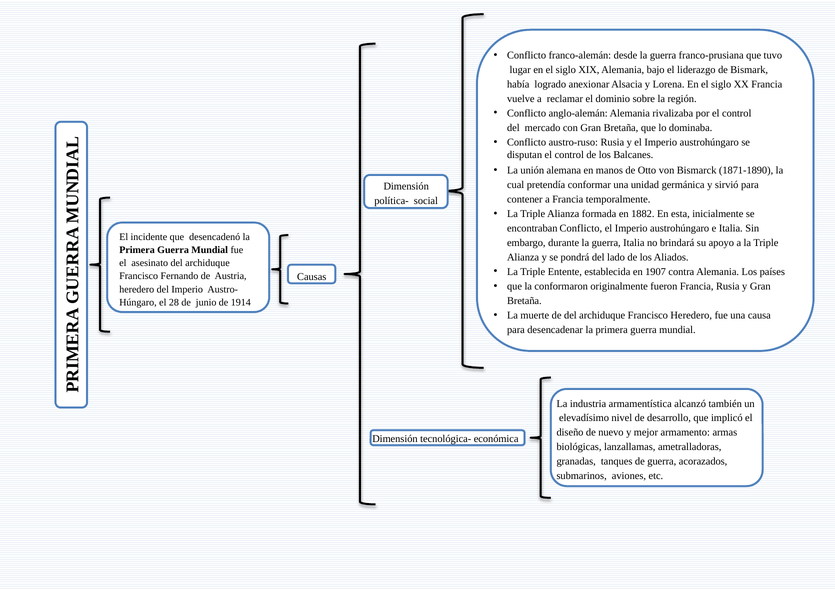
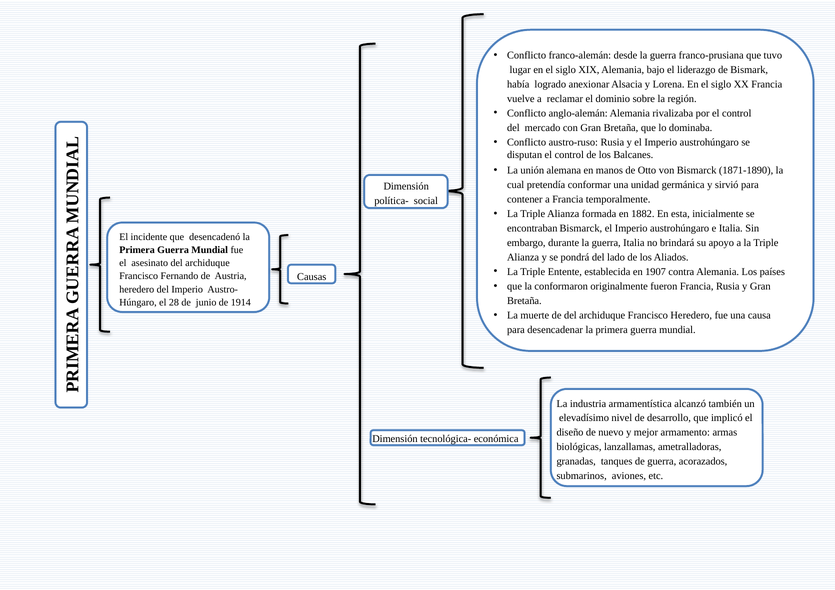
encontraban Conflicto: Conflicto -> Bismarck (581, 228)
